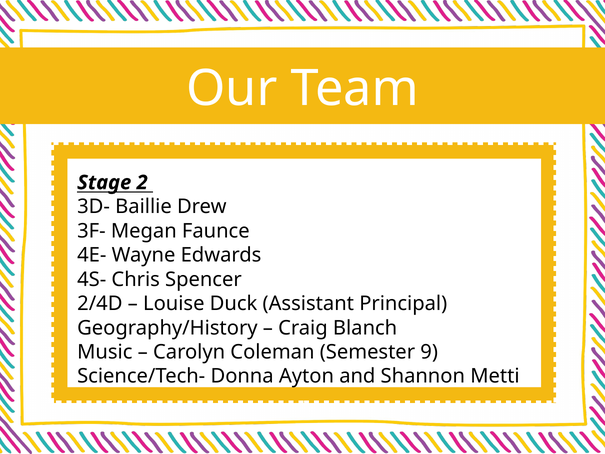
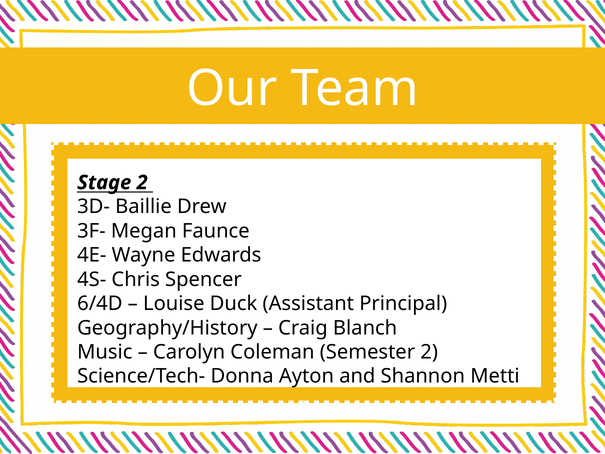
2/4D: 2/4D -> 6/4D (100, 303)
Semester 9: 9 -> 2 (429, 352)
